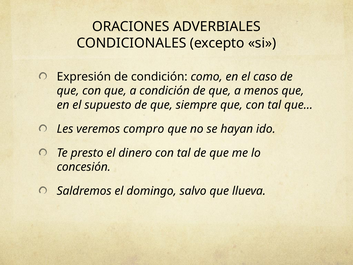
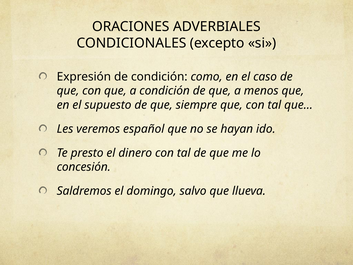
compro: compro -> español (144, 129)
